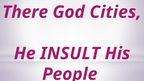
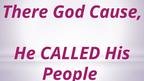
Cities: Cities -> Cause (116, 12)
INSULT: INSULT -> CALLED (70, 53)
